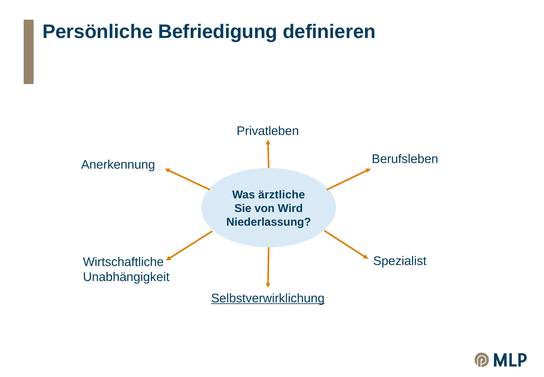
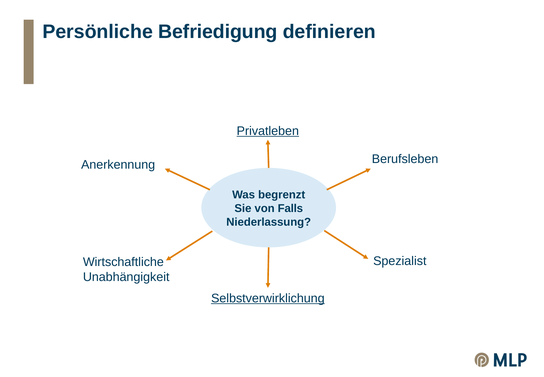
Privatleben underline: none -> present (268, 131)
ärztliche: ärztliche -> begrenzt (282, 195)
Wird: Wird -> Falls (290, 208)
